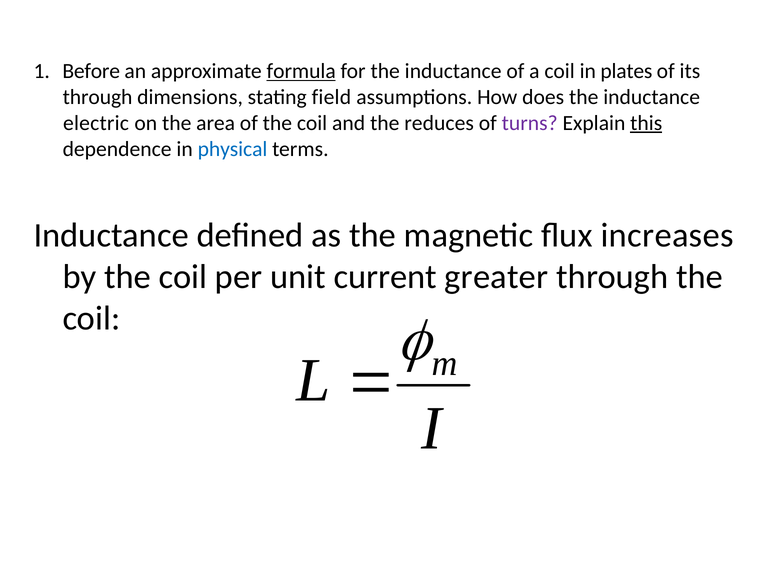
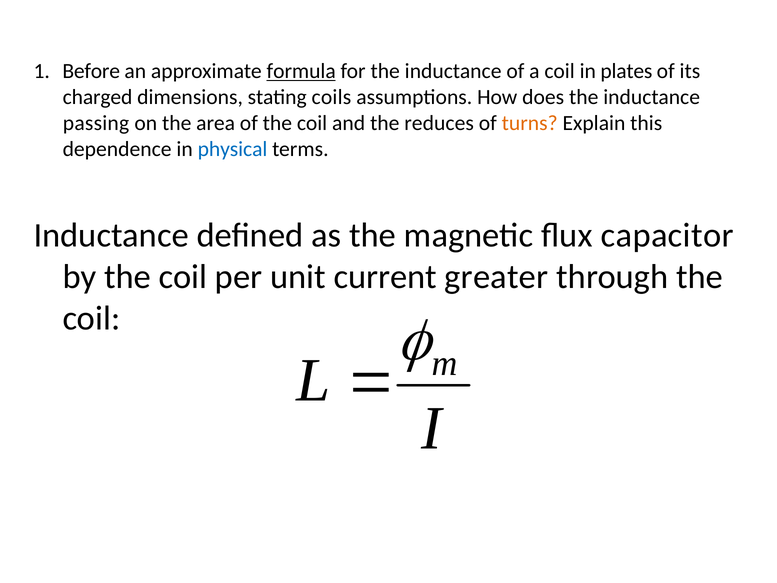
through: through -> charged (98, 97)
field: field -> coils (331, 97)
electric: electric -> passing (96, 123)
turns colour: purple -> orange (530, 123)
this underline: present -> none (646, 123)
increases: increases -> capacitor (667, 235)
